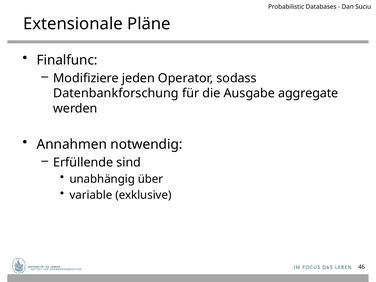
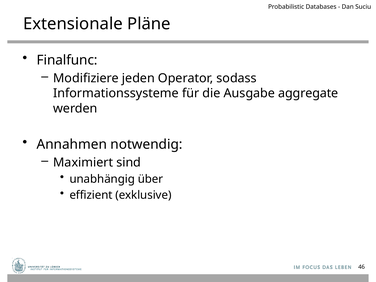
Datenbankforschung: Datenbankforschung -> Informationssysteme (116, 93)
Erfüllende: Erfüllende -> Maximiert (83, 162)
variable: variable -> effizient (91, 195)
